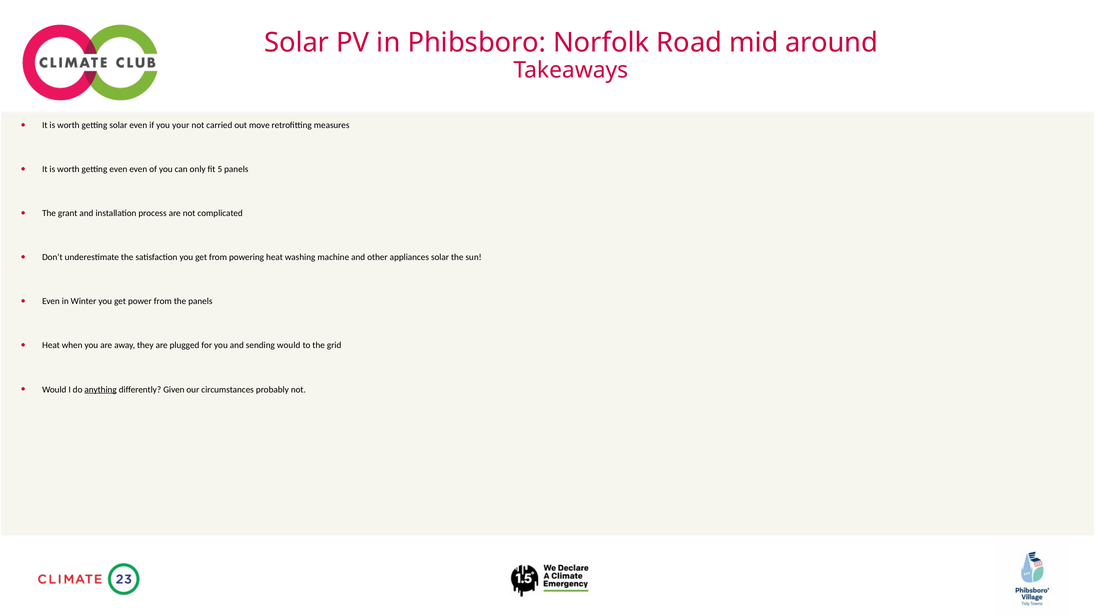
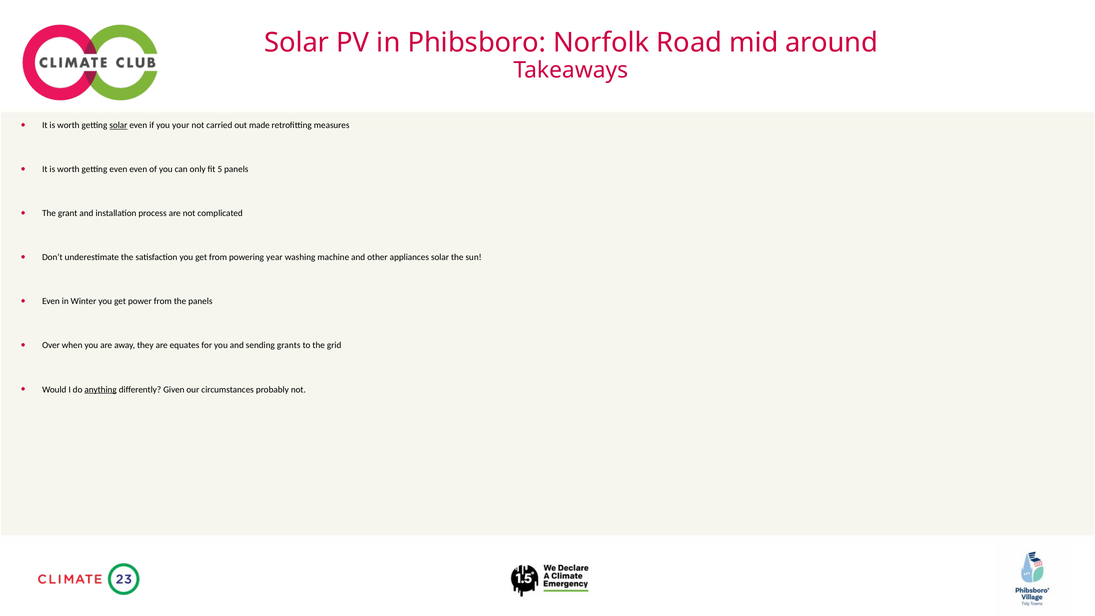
solar underline: none -> present (118, 125)
move: move -> made (259, 125)
powering heat: heat -> year (274, 257)
Heat: Heat -> Over (51, 345)
plugged: plugged -> equates (185, 345)
sending would: would -> grants (289, 345)
